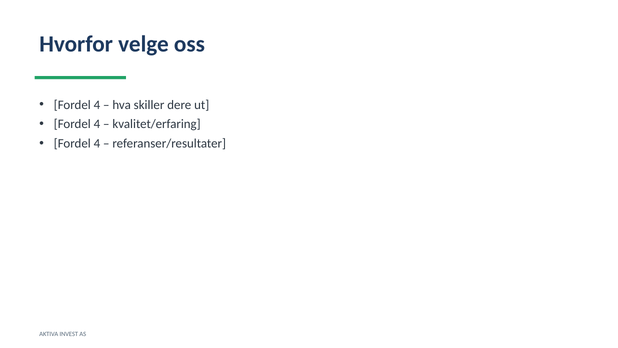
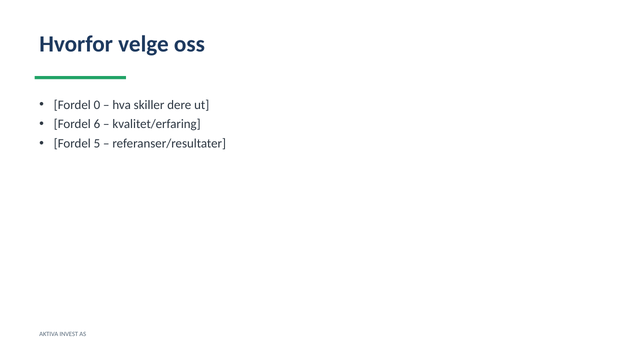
4: 4 -> 0 (97, 105)
4: 4 -> 6 (97, 124)
4: 4 -> 5 (97, 143)
